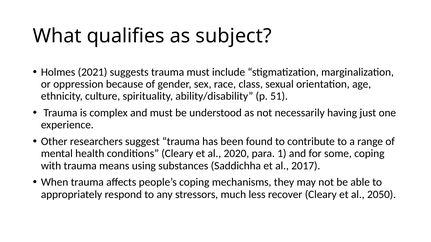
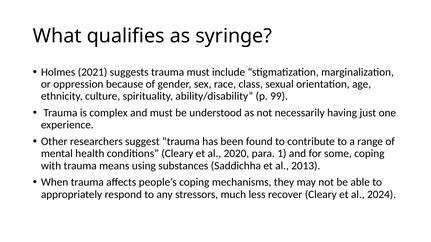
subject: subject -> syringe (234, 36)
51: 51 -> 99 (279, 96)
2017: 2017 -> 2013 (306, 166)
2050: 2050 -> 2024 (382, 195)
